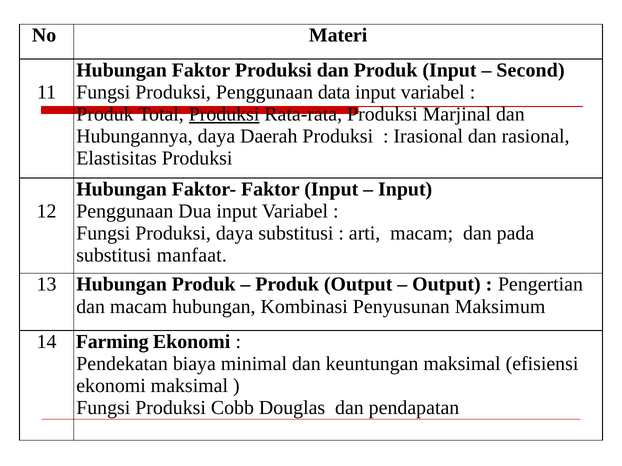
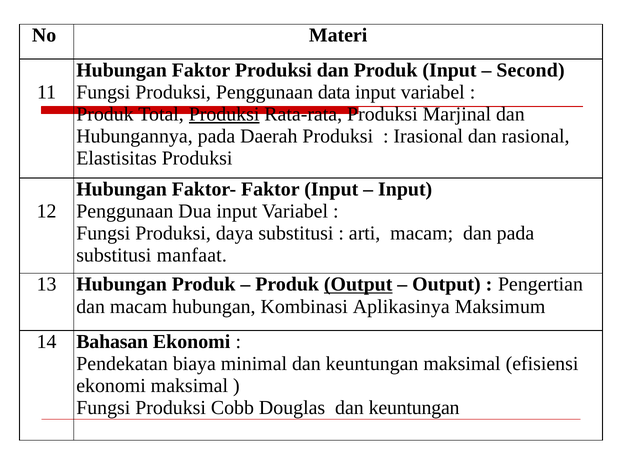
Hubungannya daya: daya -> pada (216, 136)
Output underline: none -> present (358, 285)
Penyusunan: Penyusunan -> Aplikasinya (401, 307)
Farming: Farming -> Bahasan (112, 342)
Douglas dan pendapatan: pendapatan -> keuntungan (414, 408)
